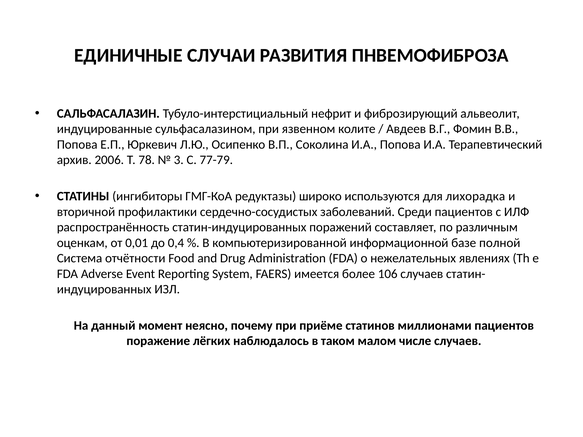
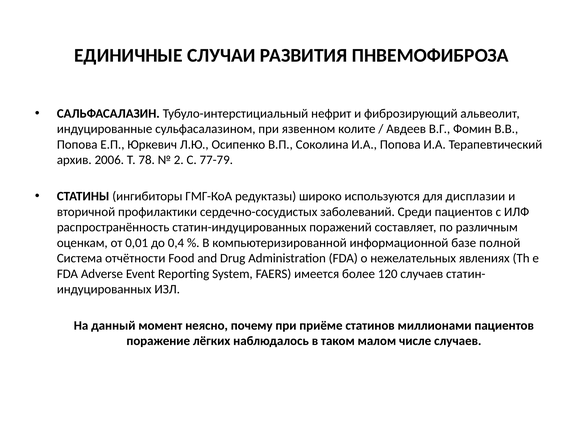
3: 3 -> 2 (179, 160)
лихорадка: лихорадка -> дисплазии (475, 196)
106: 106 -> 120 (388, 274)
